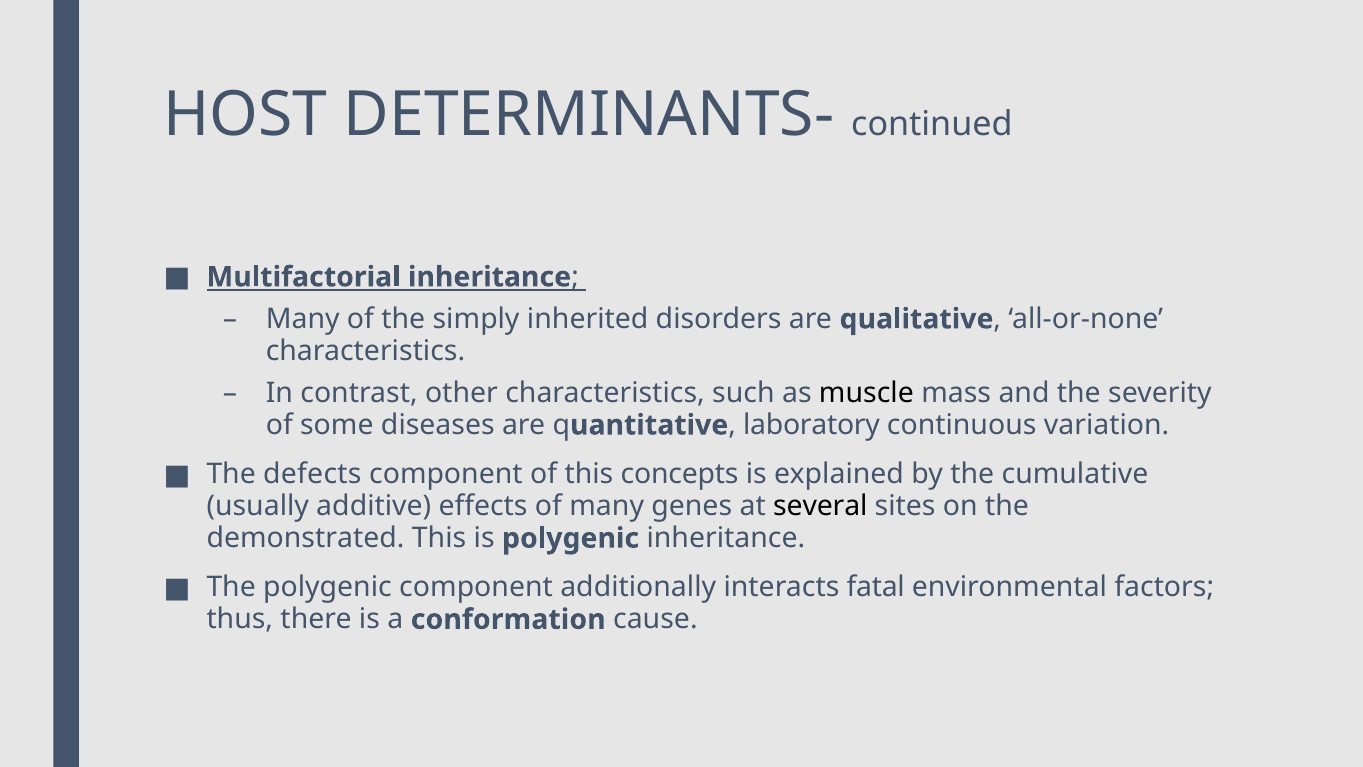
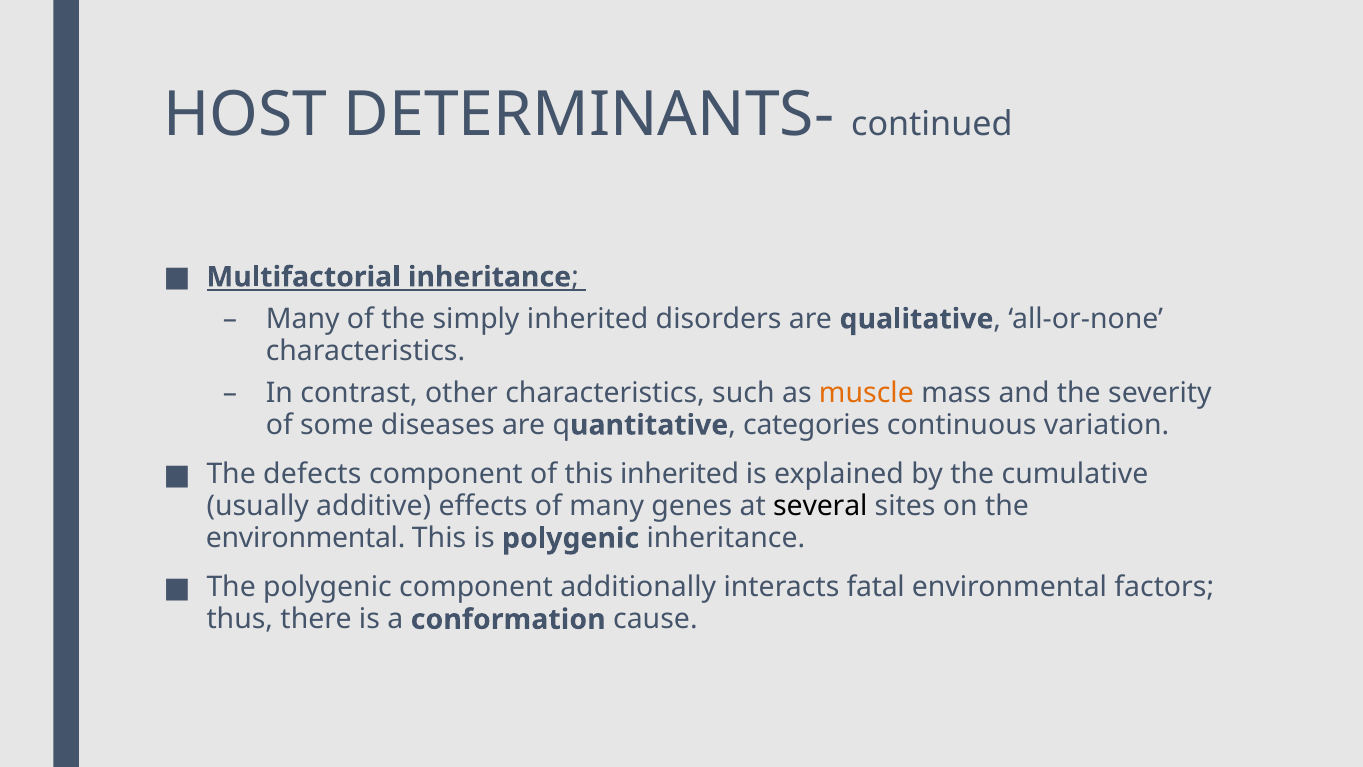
muscle colour: black -> orange (866, 393)
laboratory: laboratory -> categories (812, 425)
this concepts: concepts -> inherited (680, 474)
demonstrated: demonstrated -> environmental (306, 538)
